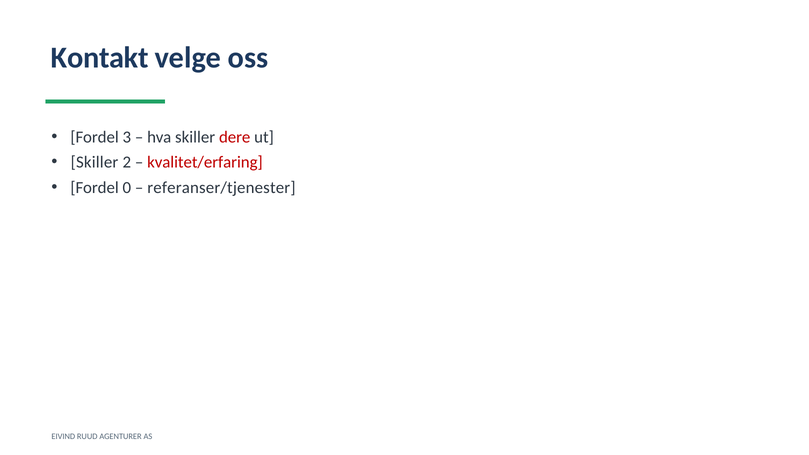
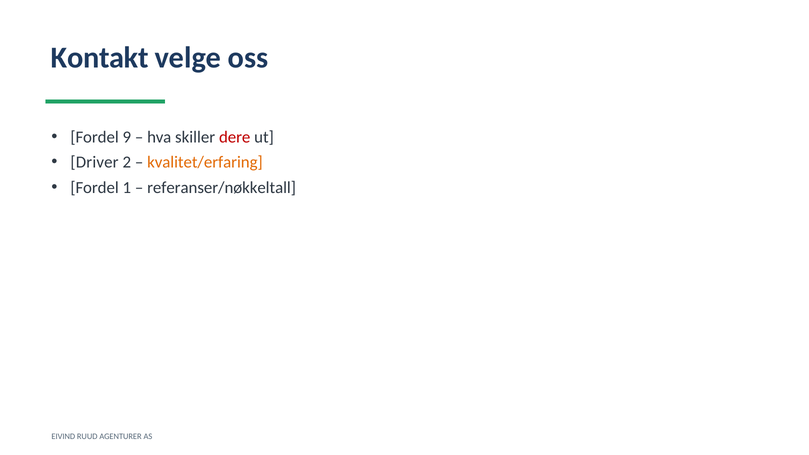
3: 3 -> 9 (127, 137)
Skiller: Skiller -> Driver (95, 162)
kvalitet/erfaring colour: red -> orange (205, 162)
0: 0 -> 1 (127, 188)
referanser/tjenester: referanser/tjenester -> referanser/nøkkeltall (222, 188)
